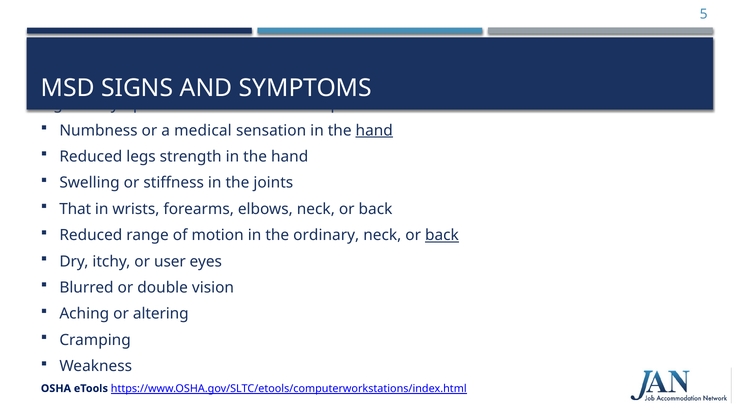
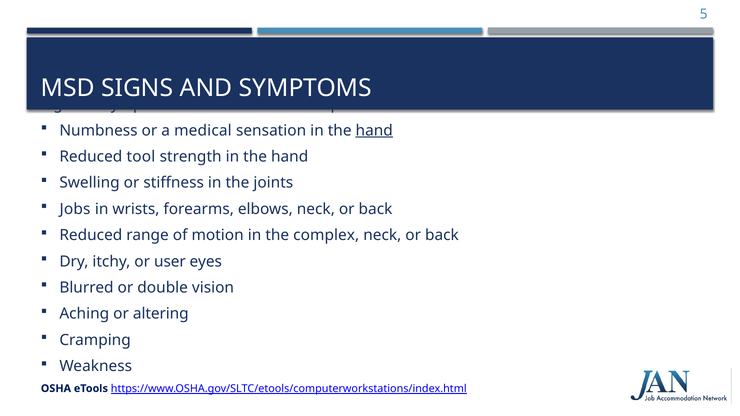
legs: legs -> tool (141, 157)
That: That -> Jobs (75, 209)
ordinary: ordinary -> complex (326, 235)
back underline: present -> none (442, 235)
